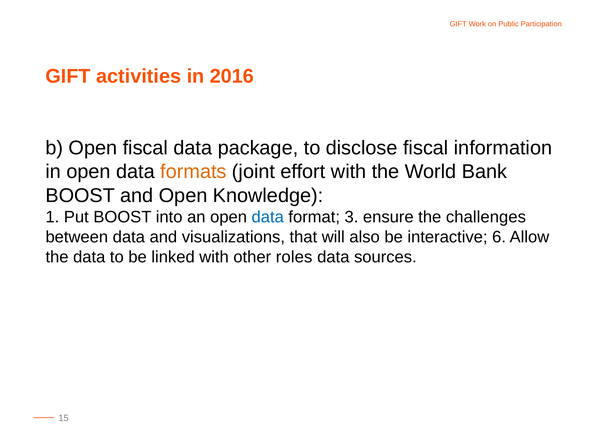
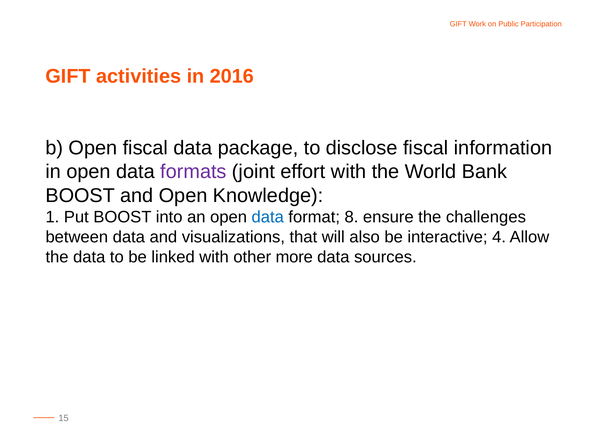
formats colour: orange -> purple (193, 172)
3: 3 -> 8 (351, 217)
6: 6 -> 4 (499, 237)
roles: roles -> more (294, 257)
